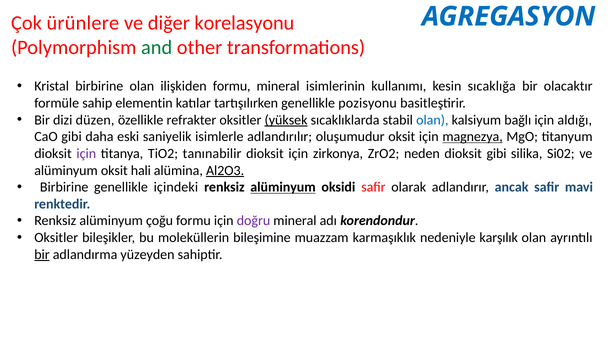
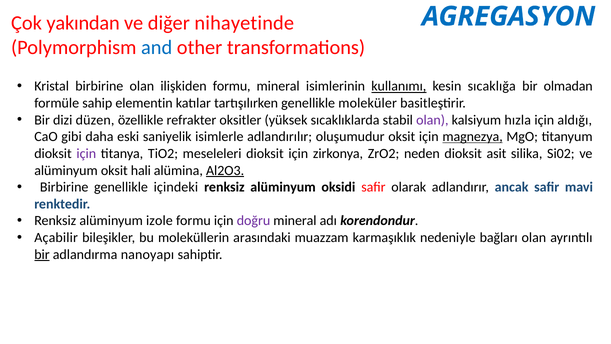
ürünlere: ürünlere -> yakından (83, 23)
korelasyonu: korelasyonu -> nihayetinde (244, 23)
and colour: green -> blue (157, 48)
kullanımı underline: none -> present (399, 86)
olacaktır: olacaktır -> olmadan (568, 86)
pozisyonu: pozisyonu -> moleküler (368, 103)
yüksek underline: present -> none (286, 120)
olan colour: blue -> purple (432, 120)
bağlı: bağlı -> hızla (518, 120)
tanınabilir: tanınabilir -> meseleleri (212, 153)
dioksit gibi: gibi -> asit (496, 153)
alüminyum underline: present -> none (283, 187)
çoğu: çoğu -> izole (159, 221)
Oksitler: Oksitler -> Açabilir (56, 237)
bileşimine: bileşimine -> arasındaki (262, 237)
karşılık: karşılık -> bağları (499, 237)
yüzeyden: yüzeyden -> nanoyapı (147, 254)
